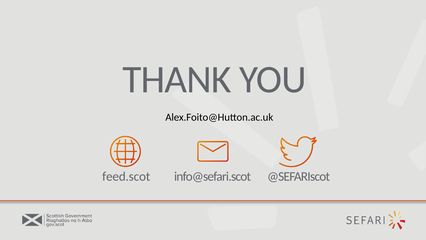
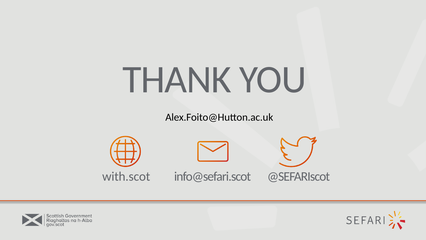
feed.scot: feed.scot -> with.scot (126, 176)
